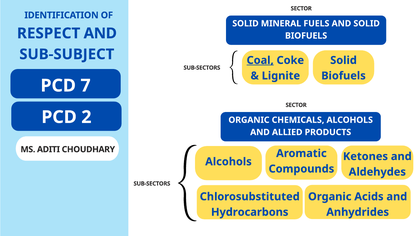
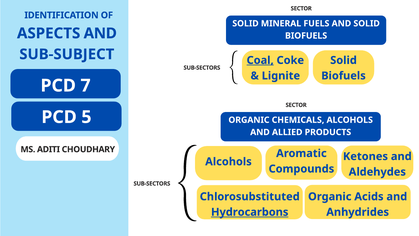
RESPECT: RESPECT -> ASPECTS (49, 33)
2: 2 -> 5 (86, 117)
Hydrocarbons underline: none -> present (250, 212)
